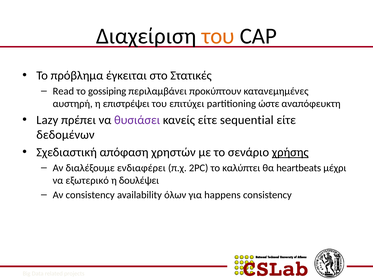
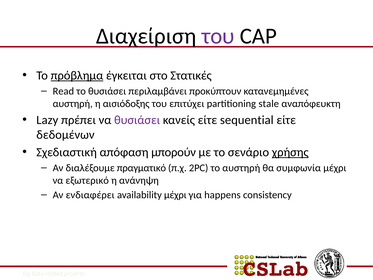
του colour: orange -> purple (218, 36)
πρόβλημα underline: none -> present (77, 75)
το gossiping: gossiping -> θυσιάσει (107, 91)
επιστρέψει: επιστρέψει -> αισιόδοξης (126, 104)
ώστε: ώστε -> stale (269, 104)
χρηστών: χρηστών -> μπορούν (174, 152)
ενδιαφέρει: ενδιαφέρει -> πραγματικό (141, 168)
το καλύπτει: καλύπτει -> αυστηρή (241, 168)
heartbeats: heartbeats -> συμφωνία (299, 168)
δουλέψει: δουλέψει -> ανάνηψη (139, 180)
Αν consistency: consistency -> ενδιαφέρει (90, 195)
availability όλων: όλων -> μέχρι (175, 195)
